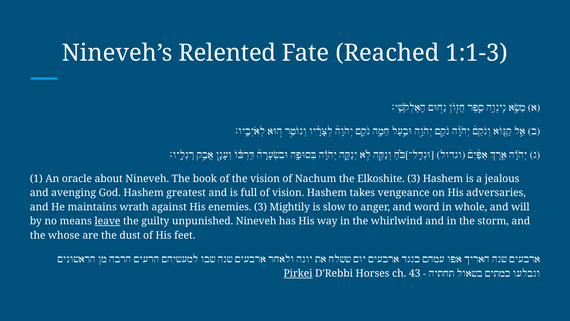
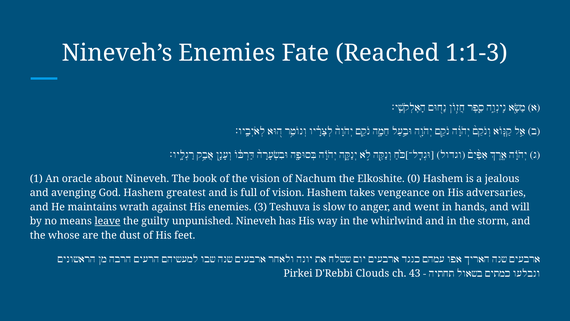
Nineveh’s Relented: Relented -> Enemies (227, 53)
Elkoshite 3: 3 -> 0 (414, 178)
Mightily: Mightily -> Teshuva (290, 207)
word: word -> went (427, 207)
whole: whole -> hands (471, 207)
Pirkei underline: present -> none (298, 273)
Horses: Horses -> Clouds (372, 273)
